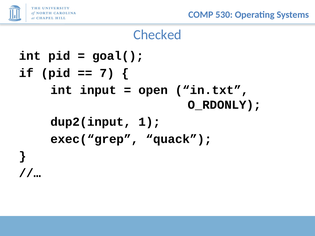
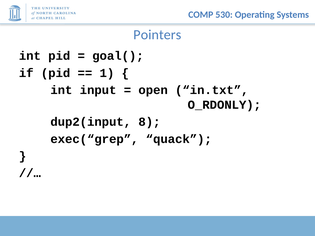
Checked: Checked -> Pointers (157, 35)
7: 7 -> 1 (107, 73)
1: 1 -> 8 (149, 122)
